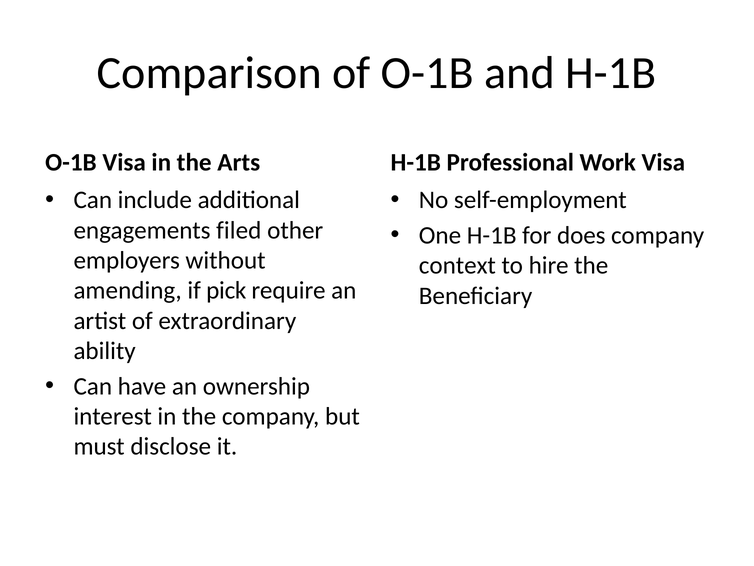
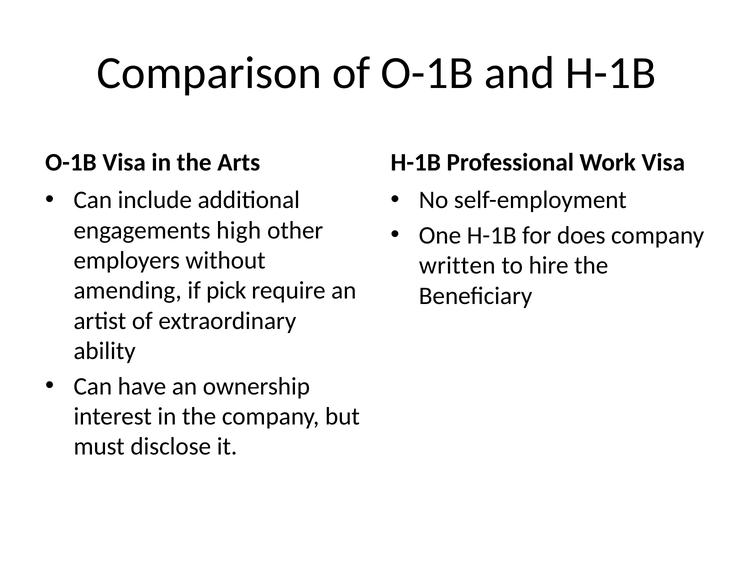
filed: filed -> high (239, 230)
context: context -> written (457, 265)
